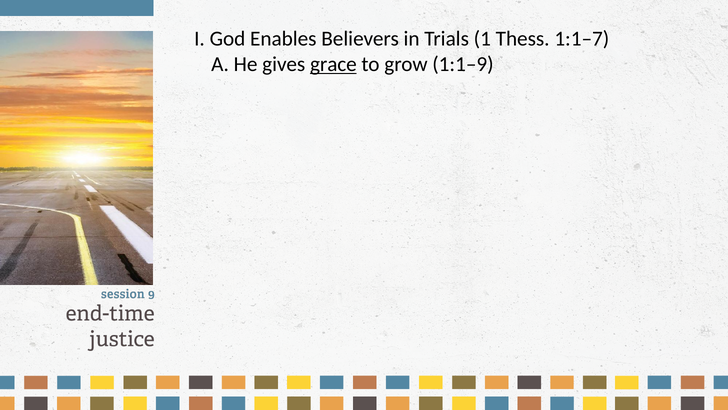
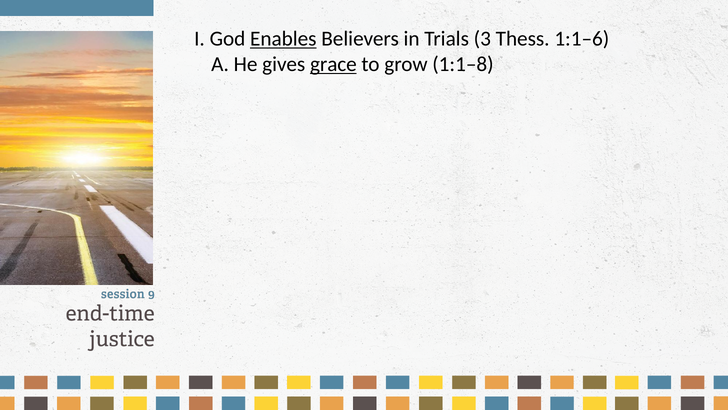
Enables underline: none -> present (283, 39)
1: 1 -> 3 (482, 39)
1:1–7: 1:1–7 -> 1:1–6 (582, 39)
1:1–9: 1:1–9 -> 1:1–8 (463, 64)
